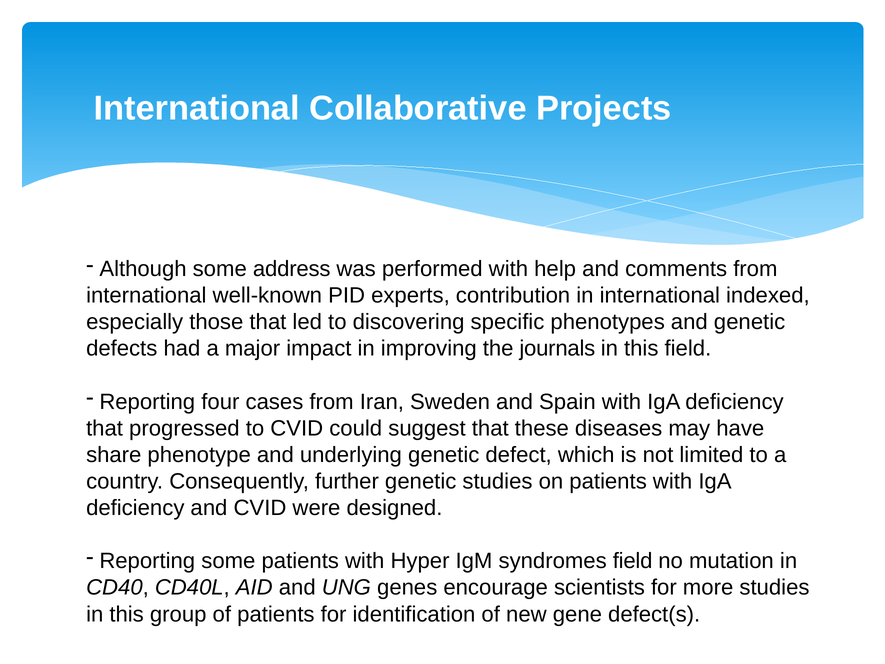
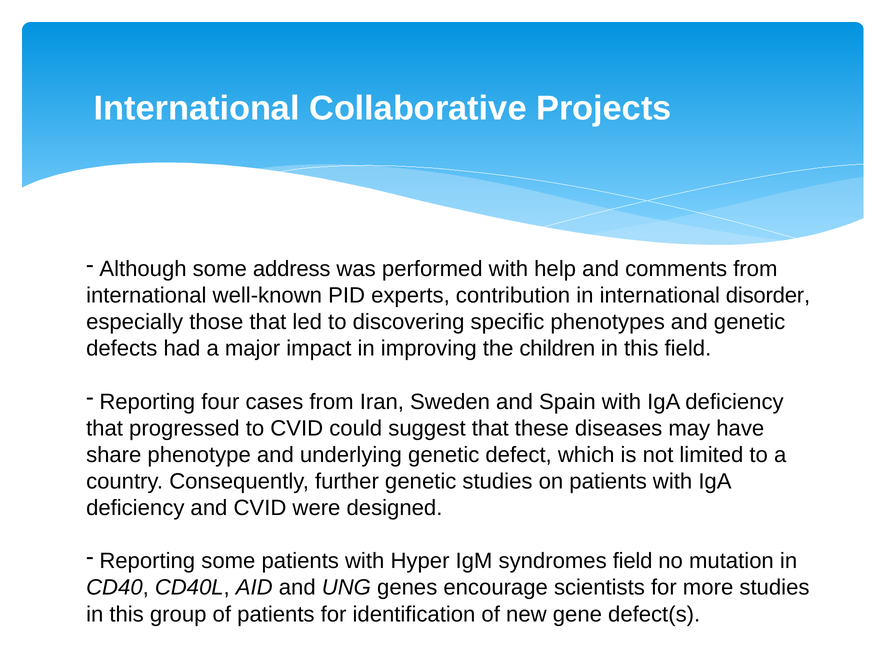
indexed: indexed -> disorder (768, 295)
journals: journals -> children (557, 349)
